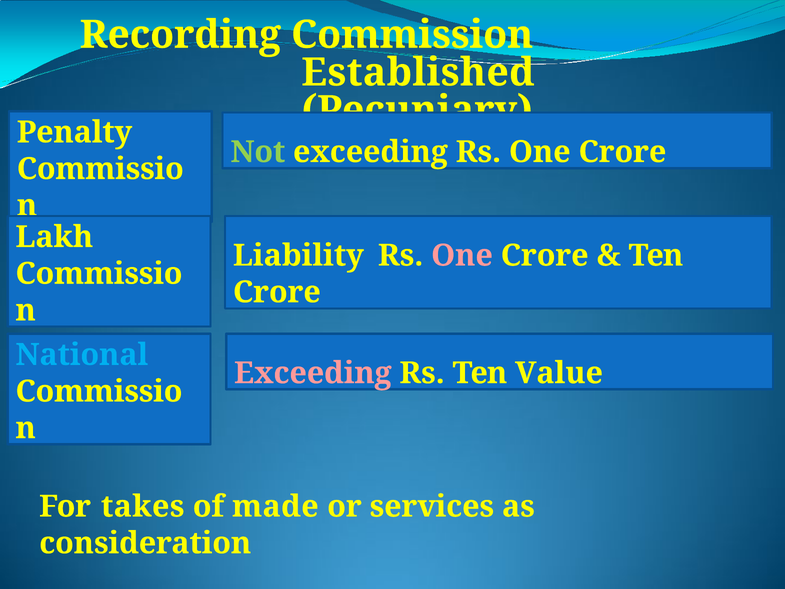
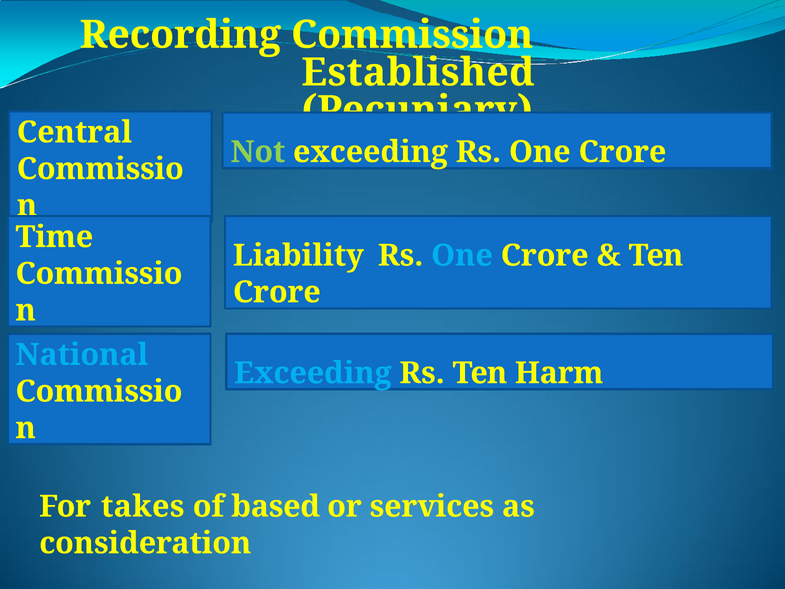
Penalty: Penalty -> Central (74, 132)
Lakh: Lakh -> Time (54, 237)
One colour: pink -> light blue (462, 255)
Exceeding colour: pink -> light blue (313, 373)
Value: Value -> Harm (559, 373)
made: made -> based (276, 506)
